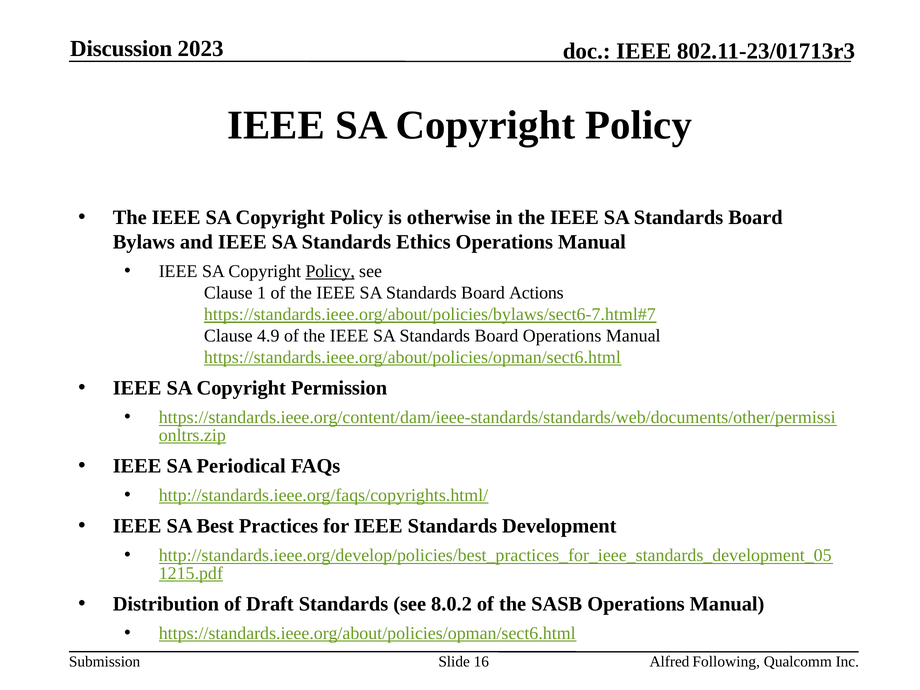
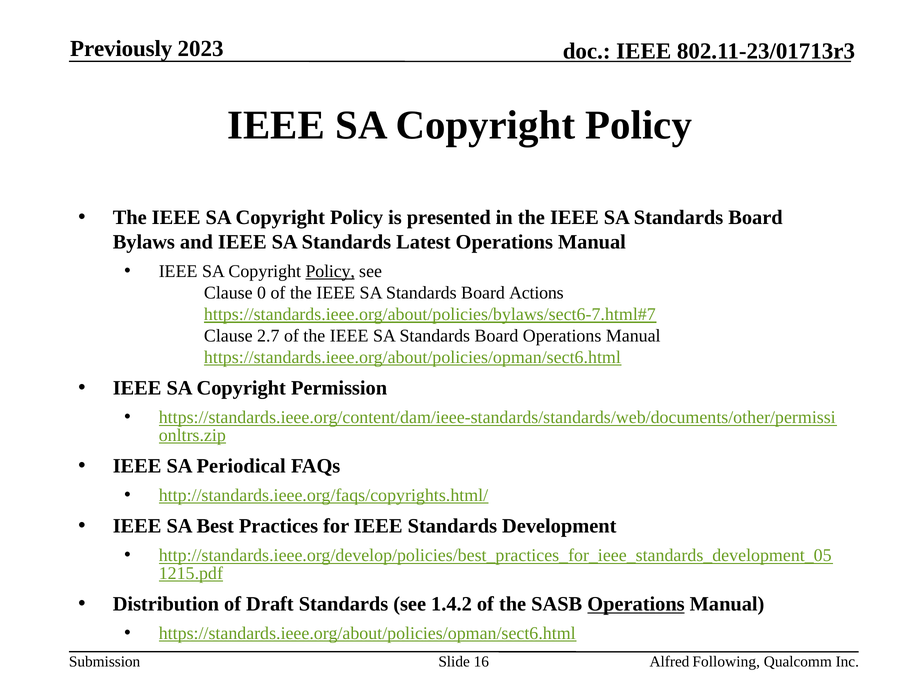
Discussion: Discussion -> Previously (121, 49)
otherwise: otherwise -> presented (449, 218)
Ethics: Ethics -> Latest (423, 242)
1: 1 -> 0 (262, 293)
4.9: 4.9 -> 2.7 (268, 336)
8.0.2: 8.0.2 -> 1.4.2 (452, 604)
Operations underline: none -> present (636, 604)
